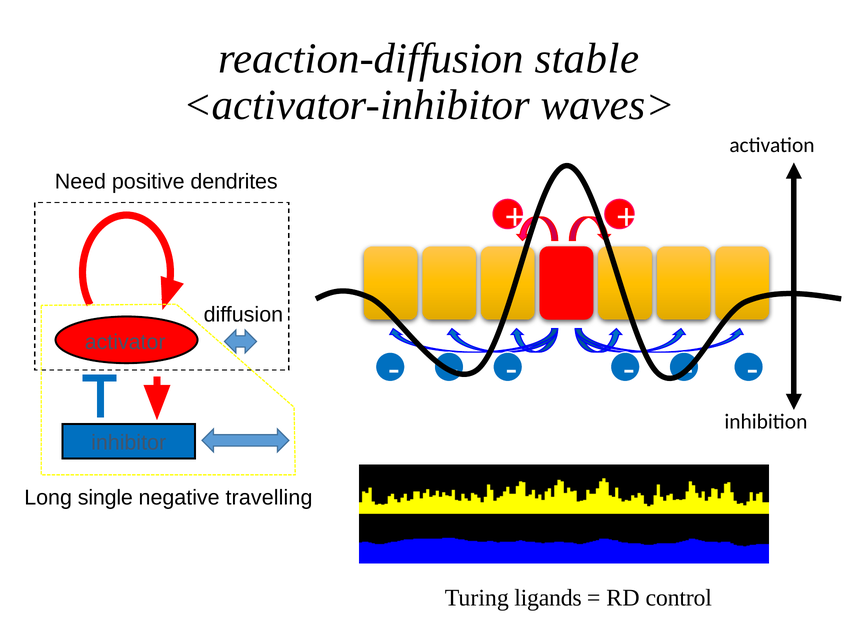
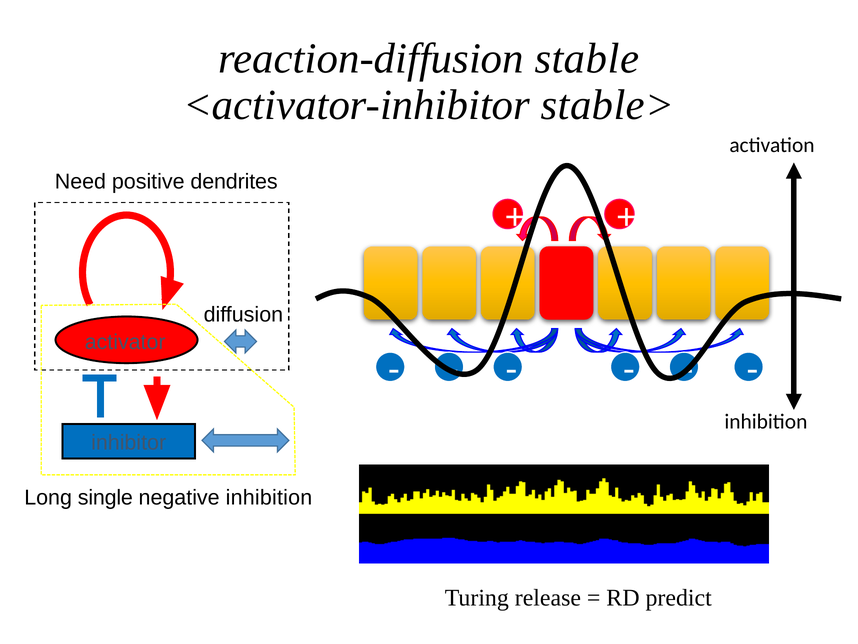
waves>: waves> -> stable> (608, 105)
negative travelling: travelling -> inhibition (269, 498)
ligands: ligands -> release (548, 597)
control: control -> predict (679, 597)
